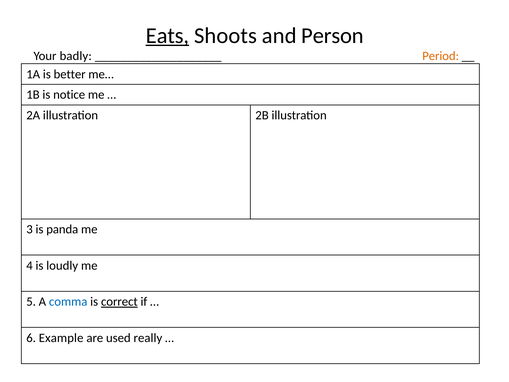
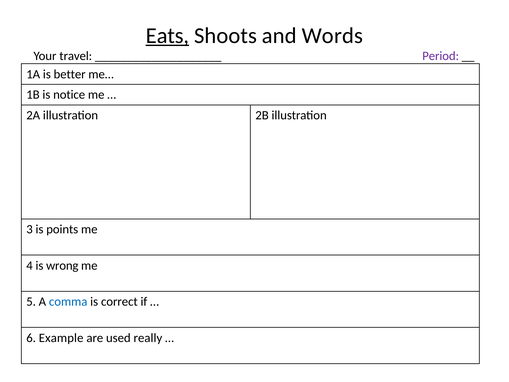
Person: Person -> Words (332, 36)
badly: badly -> travel (76, 56)
Period colour: orange -> purple (441, 56)
panda: panda -> points (62, 229)
loudly: loudly -> wrong (62, 265)
correct underline: present -> none (119, 302)
